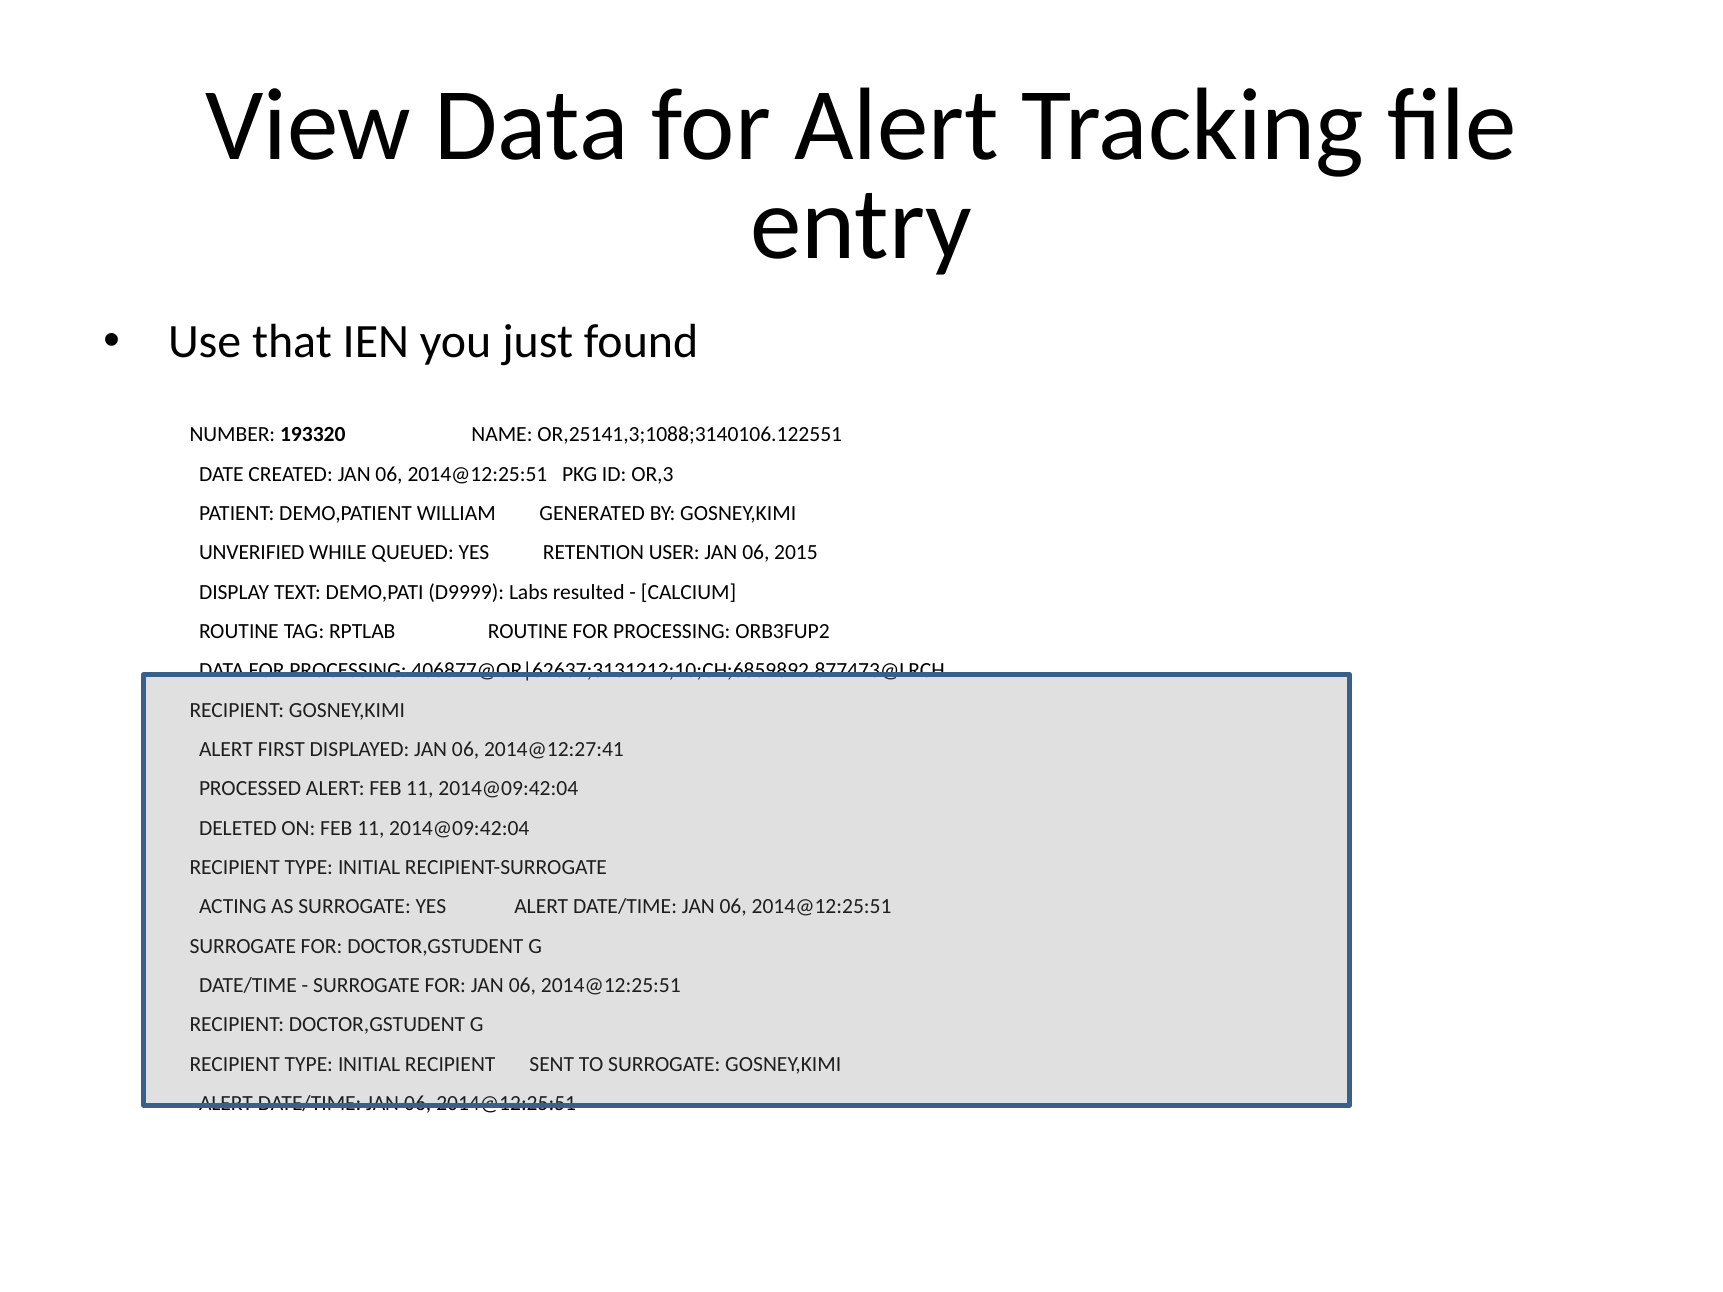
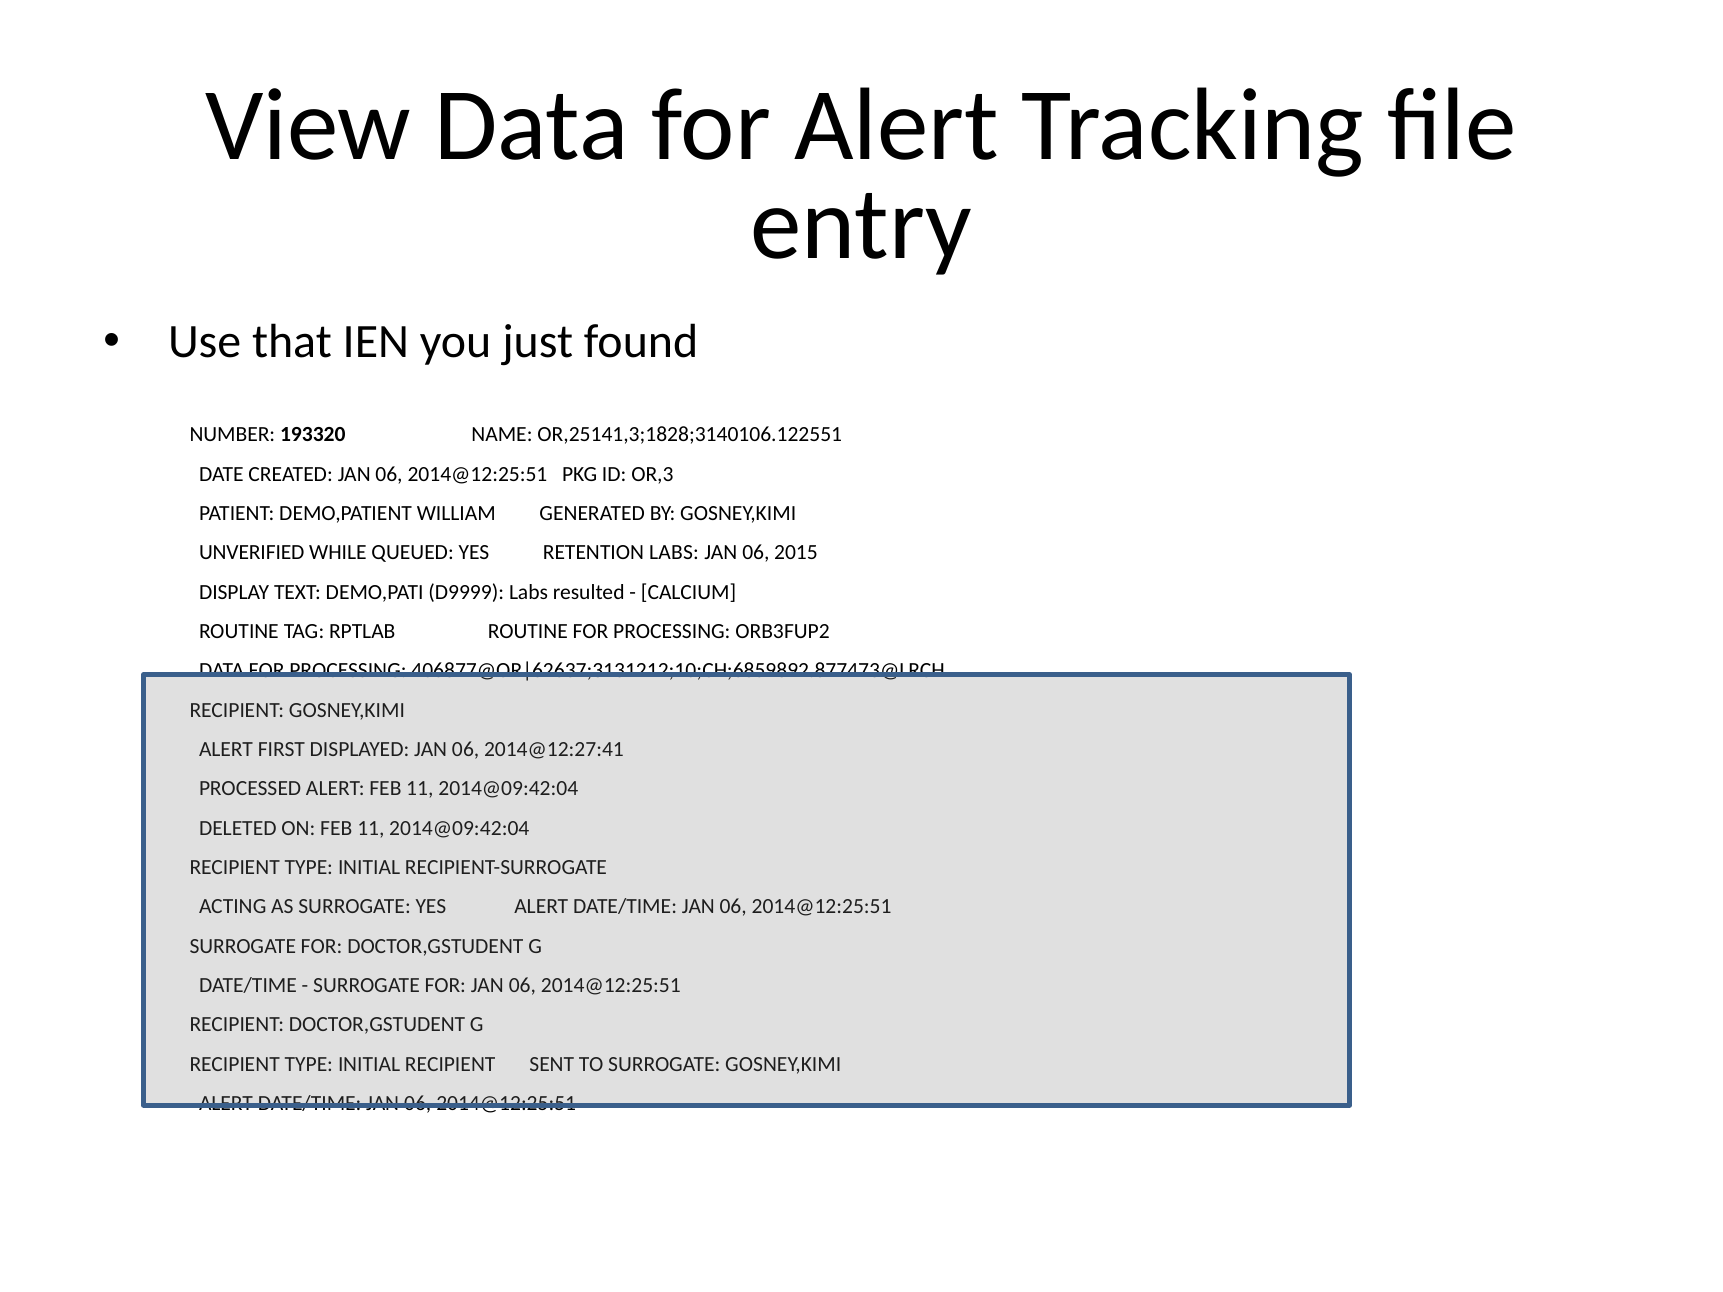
OR,25141,3;1088;3140106.122551: OR,25141,3;1088;3140106.122551 -> OR,25141,3;1828;3140106.122551 (690, 435)
RETENTION USER: USER -> LABS (674, 553)
